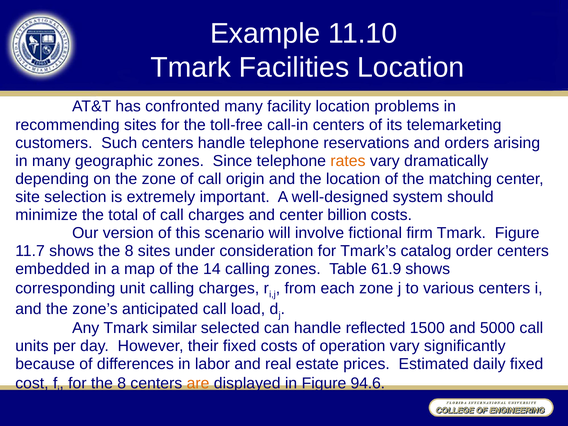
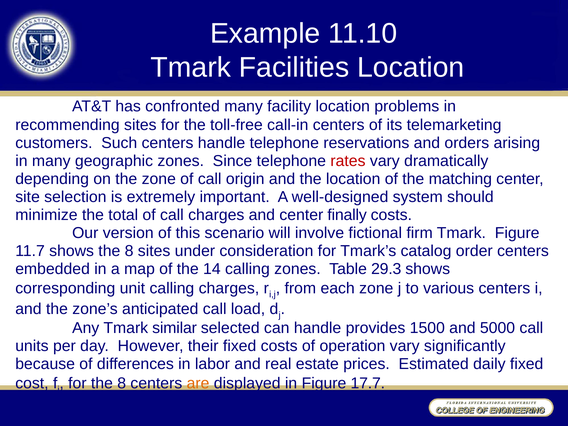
rates colour: orange -> red (348, 161)
billion: billion -> finally (347, 215)
61.9: 61.9 -> 29.3 (386, 269)
reflected: reflected -> provides (376, 328)
94.6: 94.6 -> 17.7 (368, 383)
